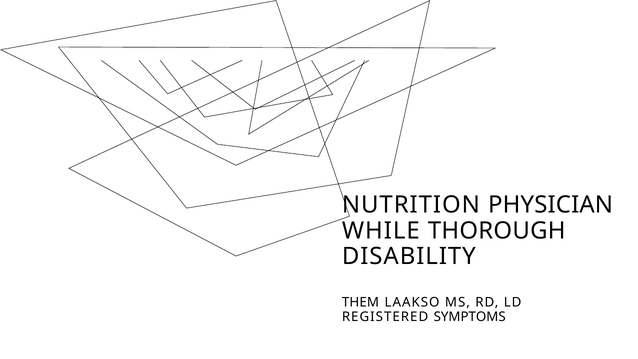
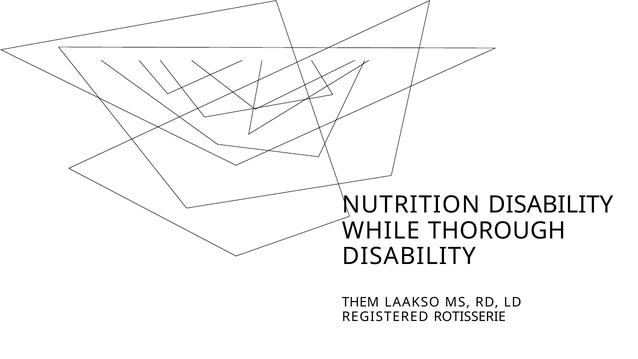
NUTRITION PHYSICIAN: PHYSICIAN -> DISABILITY (551, 205)
SYMPTOMS: SYMPTOMS -> ROTISSERIE (470, 317)
